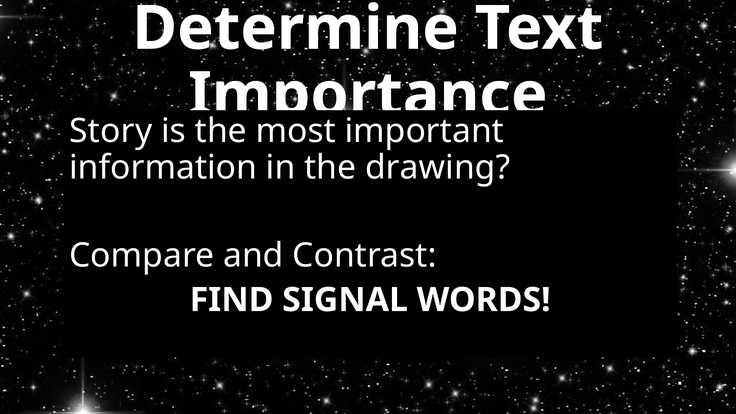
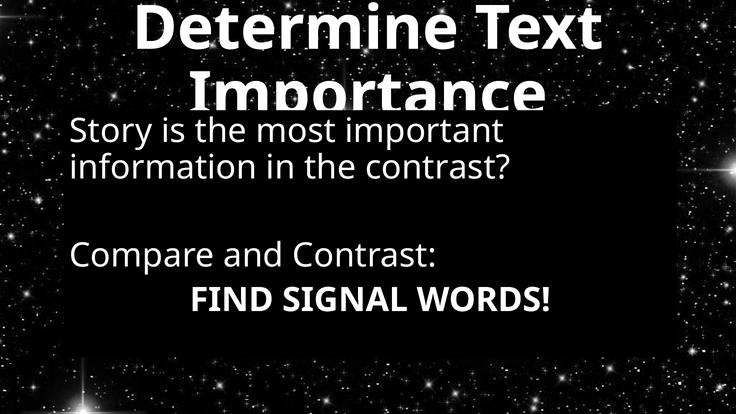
the drawing: drawing -> contrast (438, 168)
